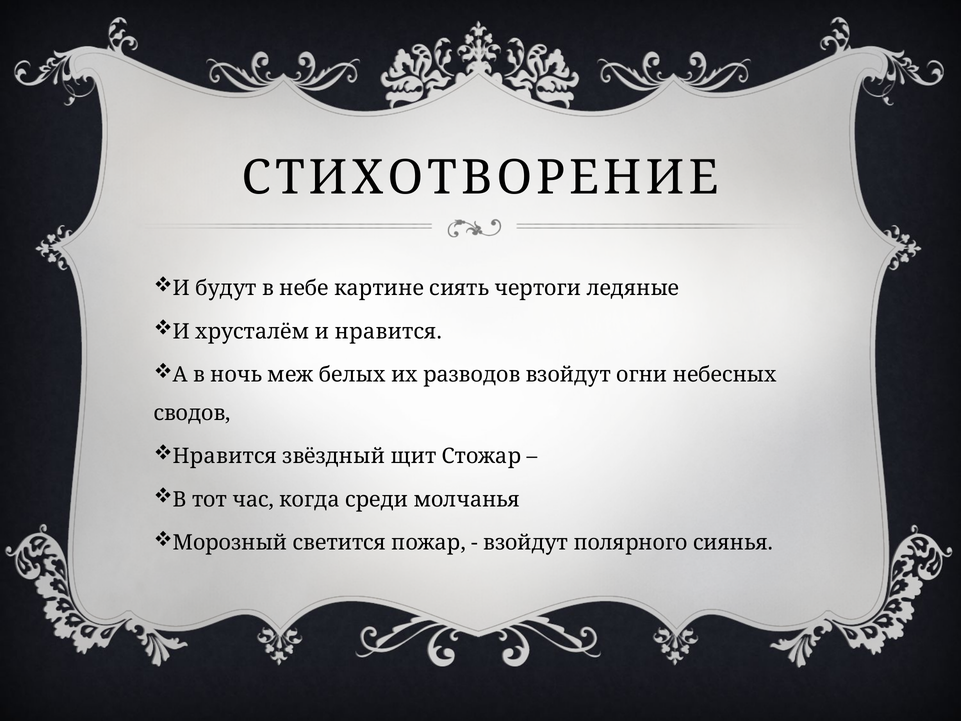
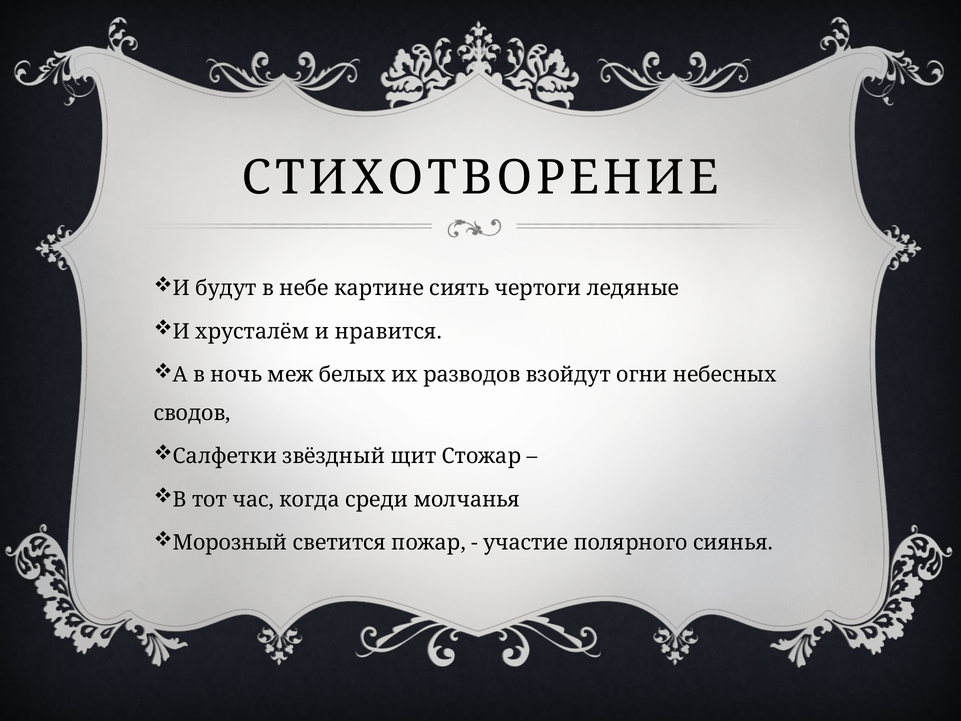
Нравится: Нравится -> Салфетки (225, 456)
взойдут: взойдут -> участие (526, 543)
